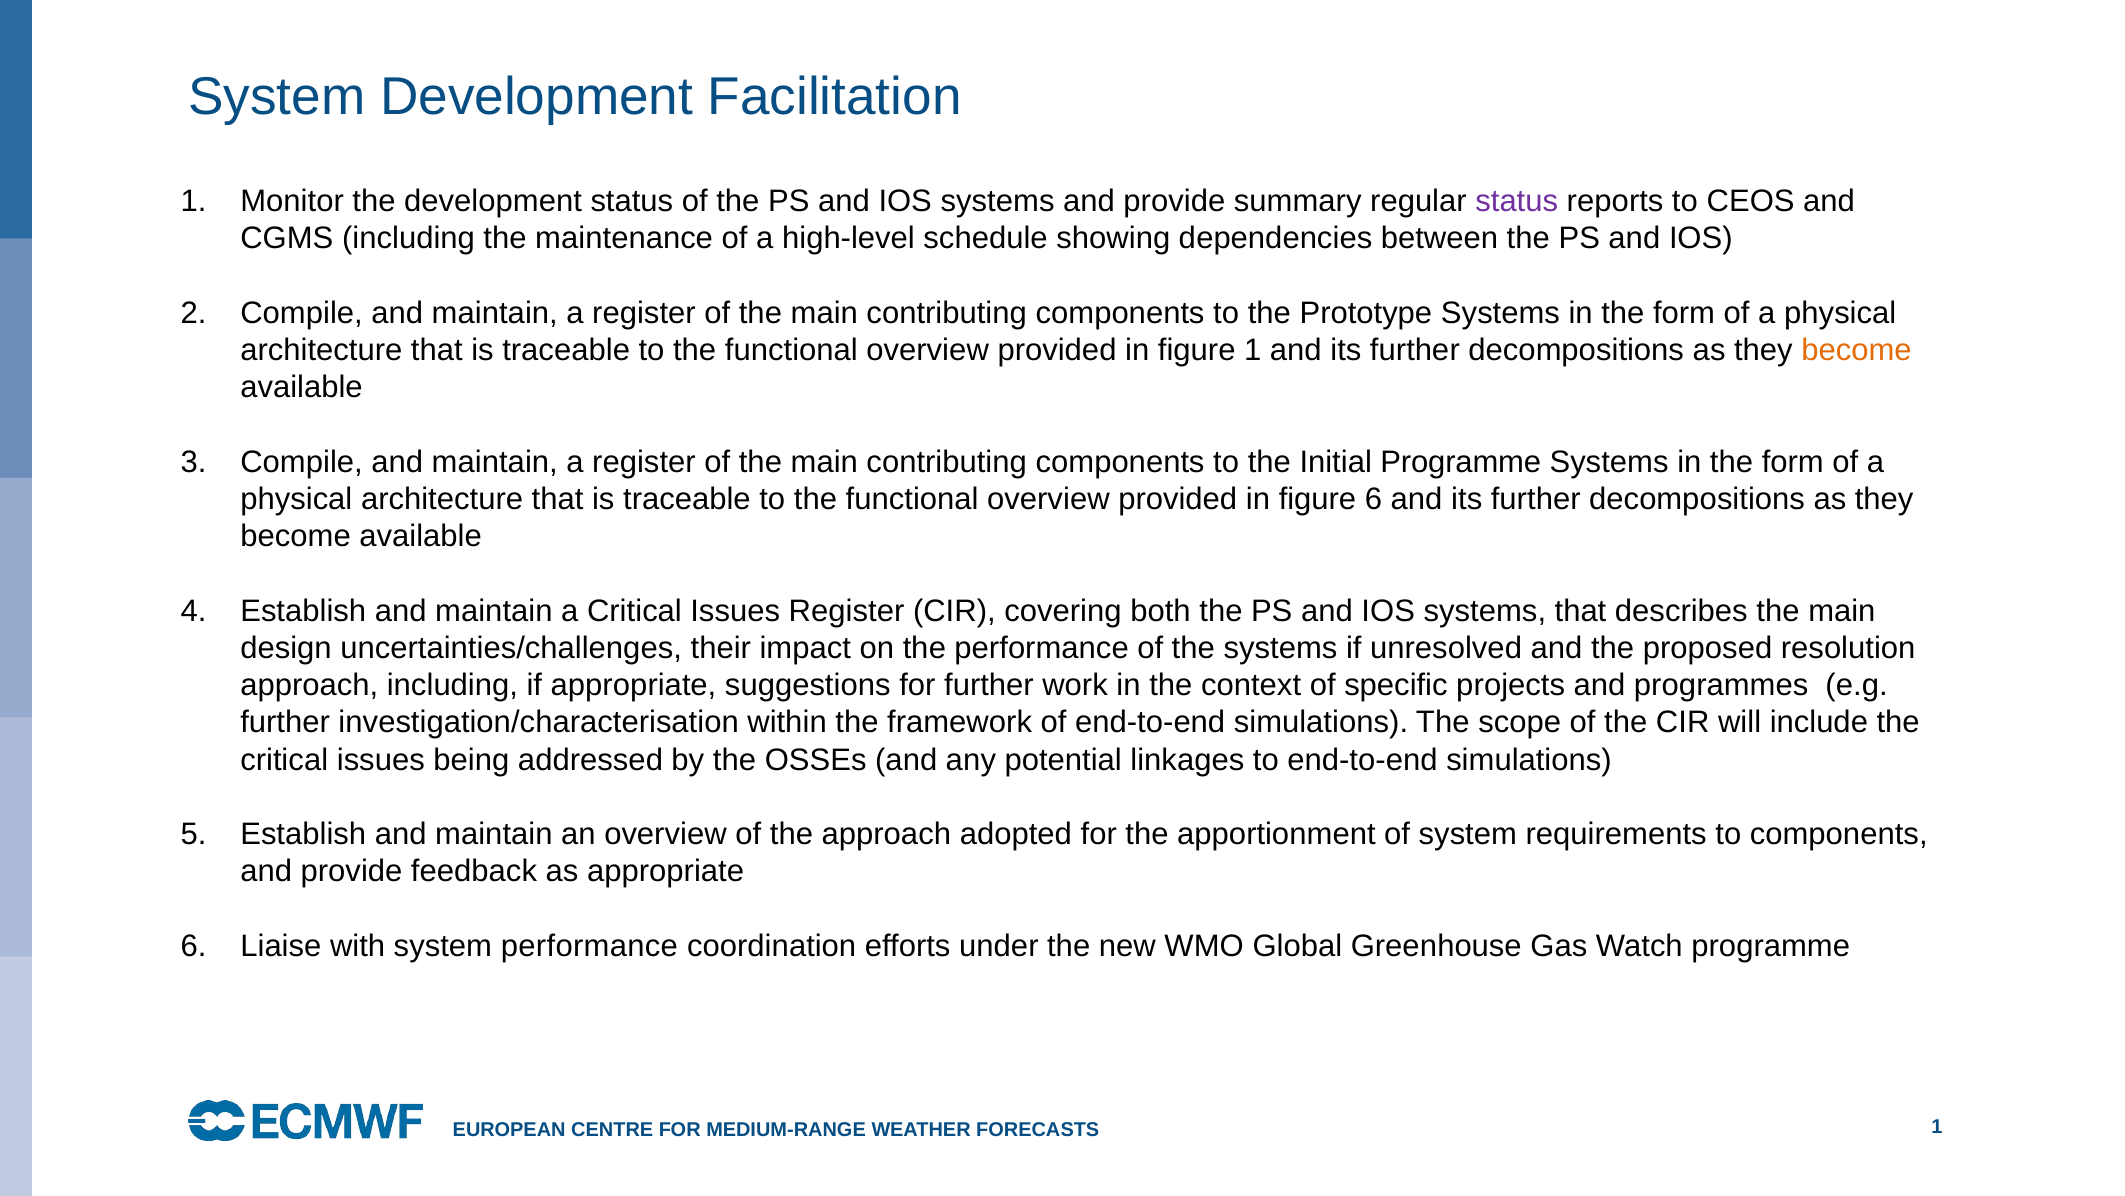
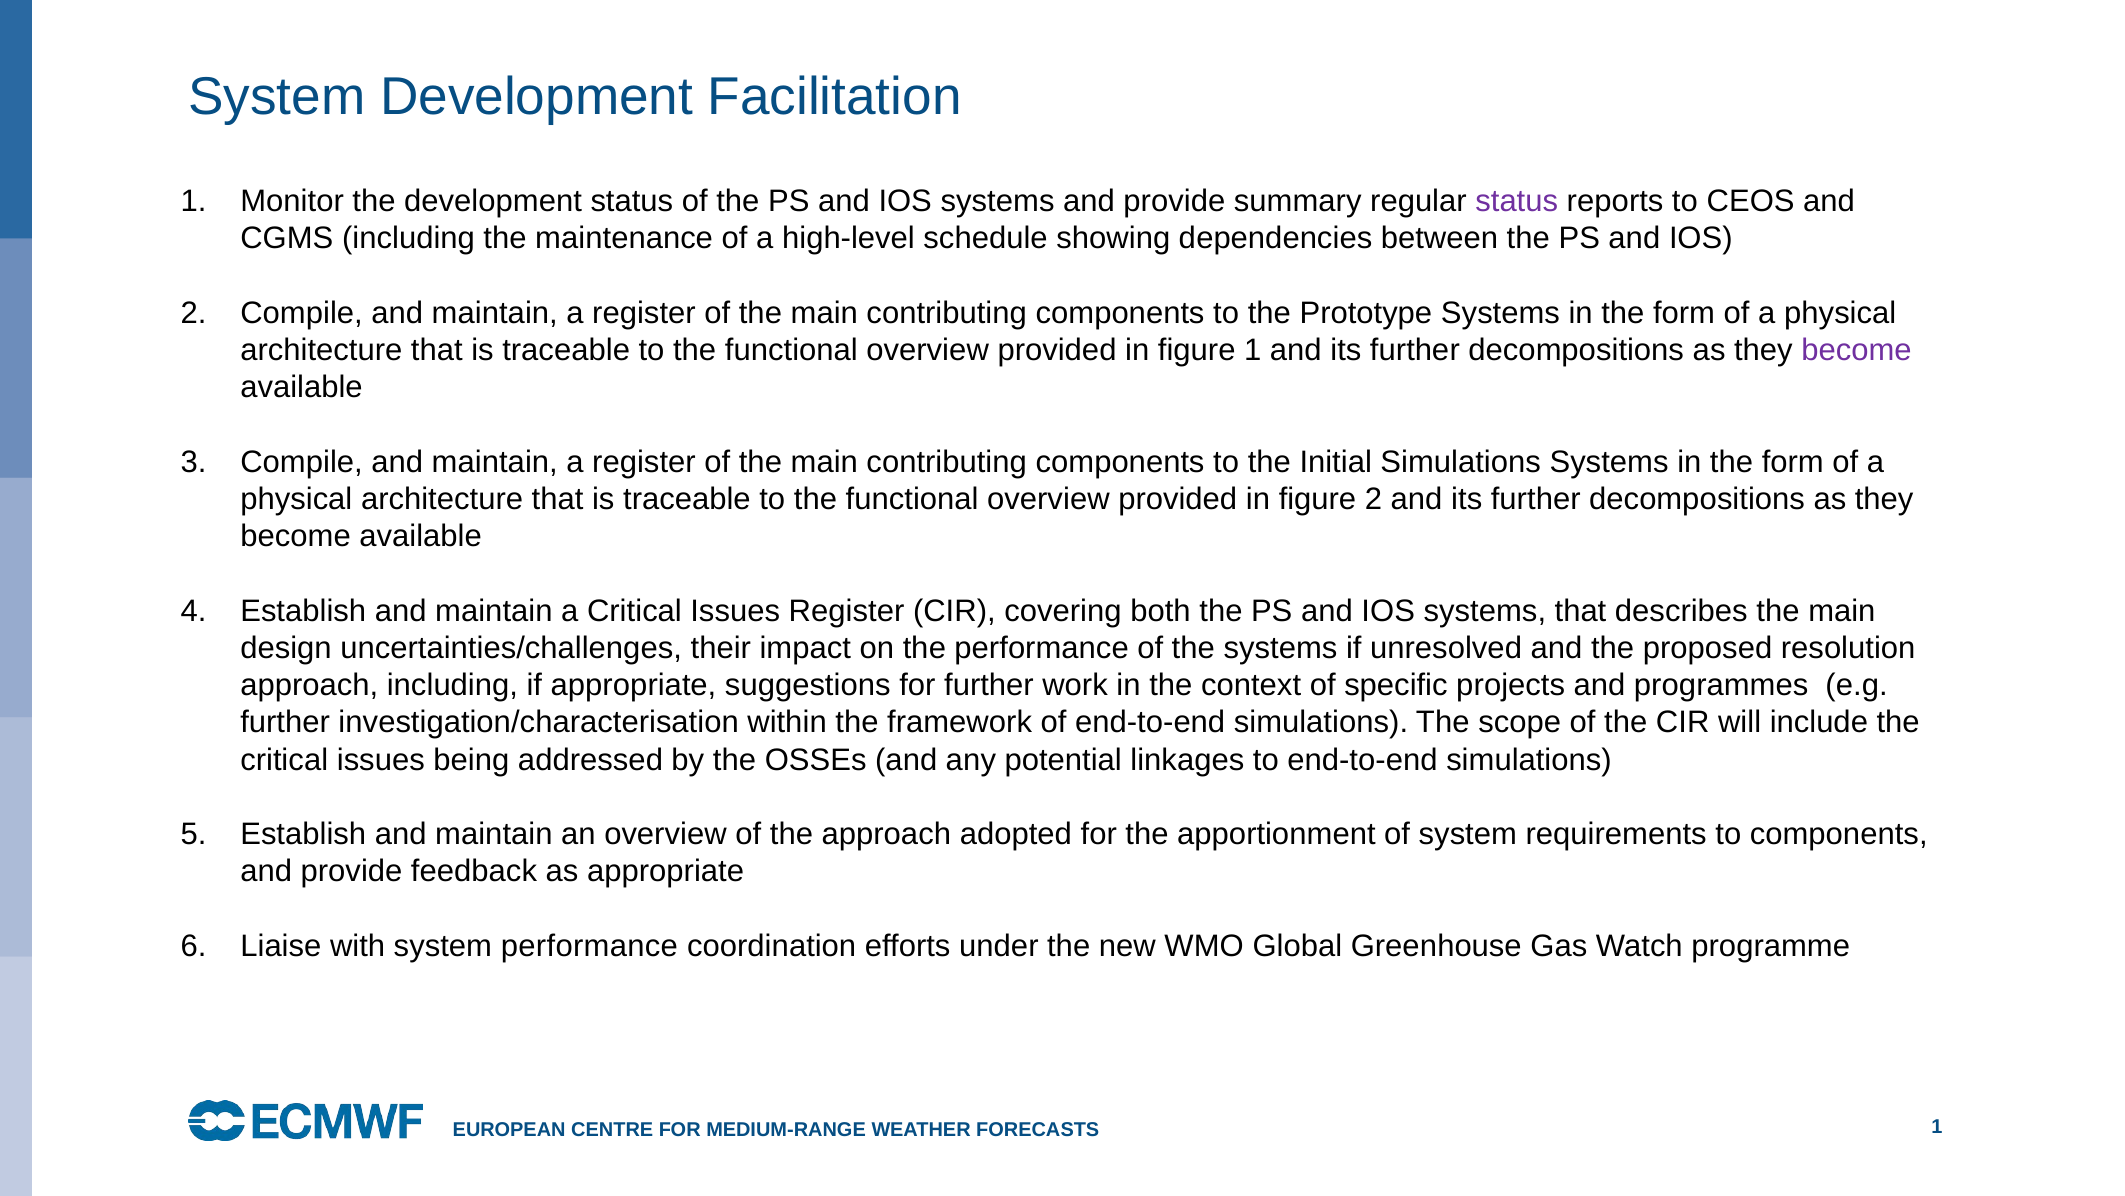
become colour: orange -> purple (1857, 350)
Initial Programme: Programme -> Simulations (1461, 462)
figure 6: 6 -> 2 (1374, 499)
